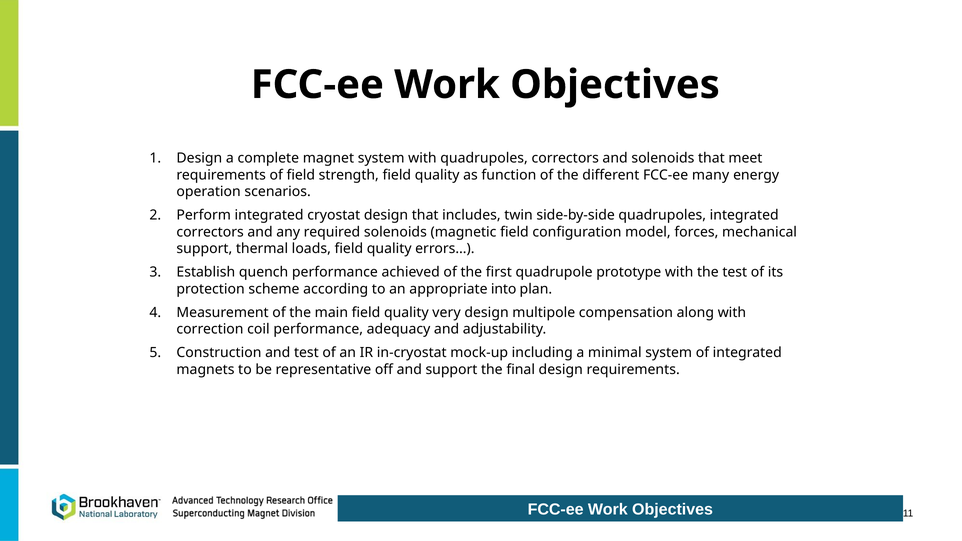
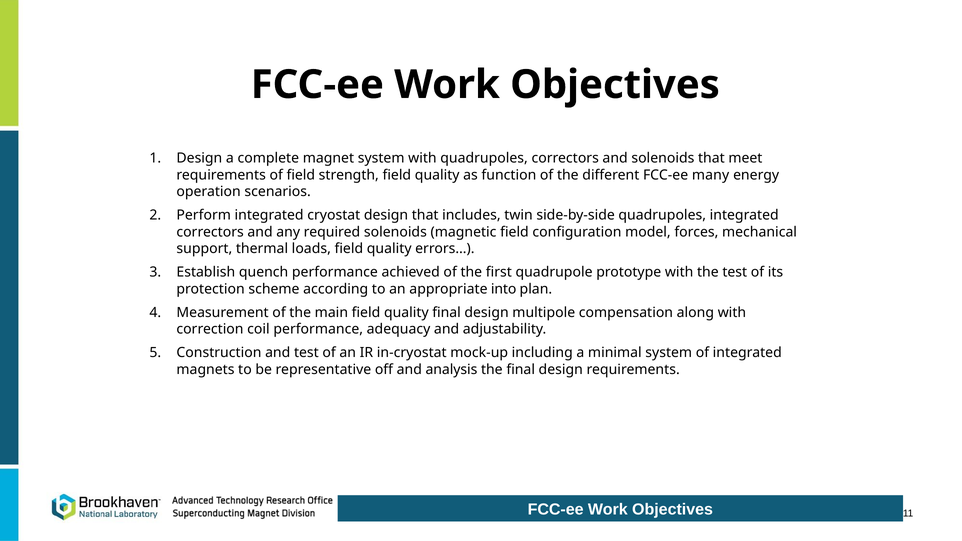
quality very: very -> final (447, 312)
and support: support -> analysis (451, 369)
